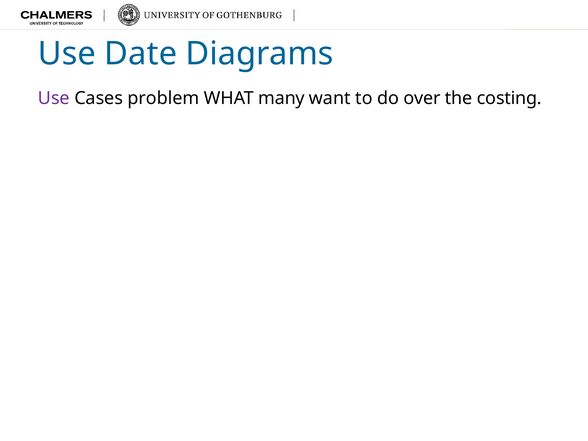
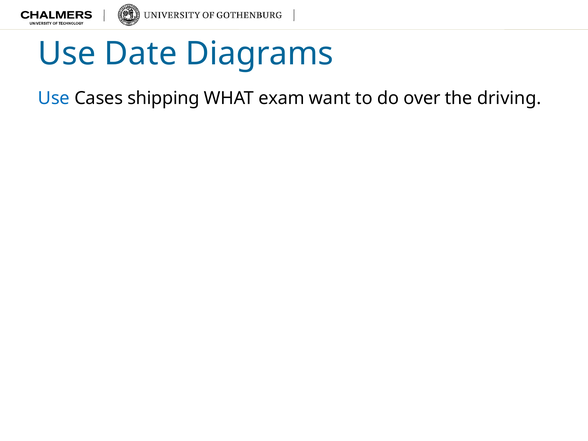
Use colour: purple -> blue (54, 98)
problem: problem -> shipping (163, 98)
many: many -> exam (282, 98)
costing: costing -> driving (509, 98)
